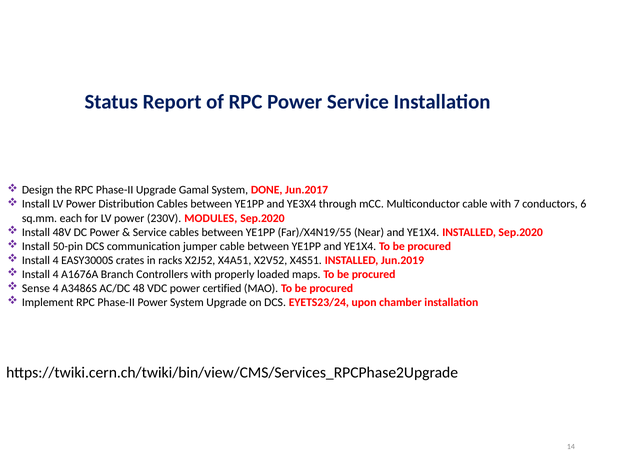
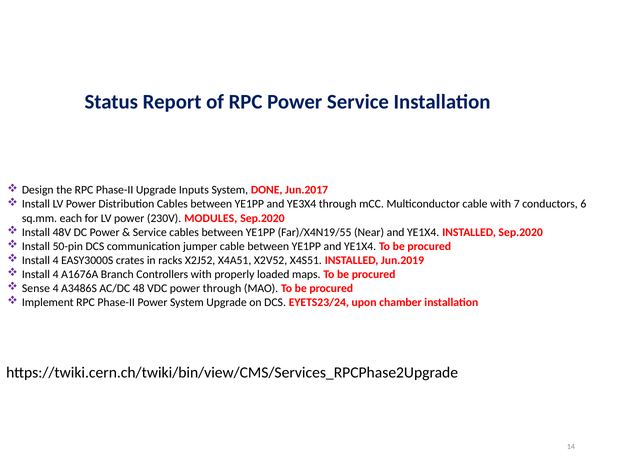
Gamal: Gamal -> Inputs (194, 190)
power certified: certified -> through (222, 288)
